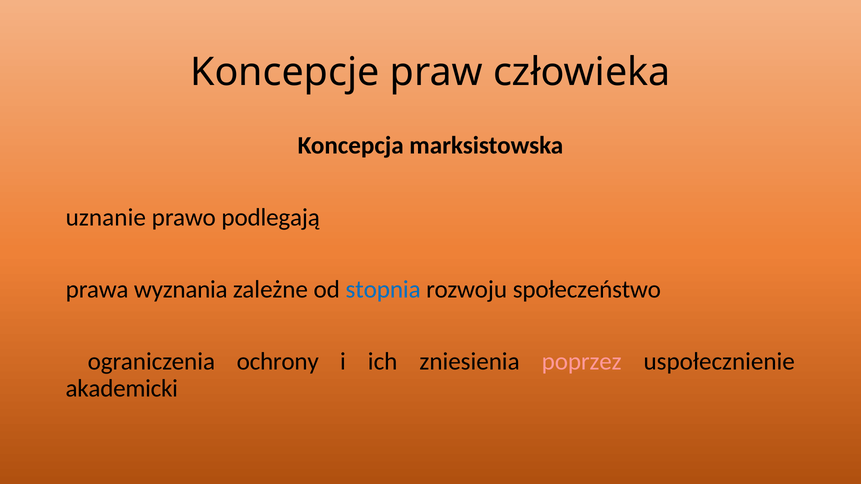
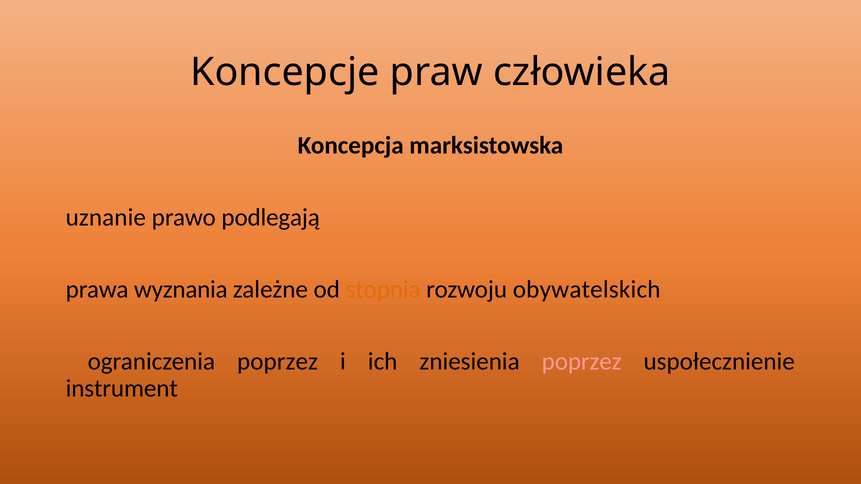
stopnia colour: blue -> orange (383, 290)
społeczeństwo: społeczeństwo -> obywatelskich (587, 290)
ograniczenia ochrony: ochrony -> poprzez (278, 362)
akademicki: akademicki -> instrument (122, 389)
